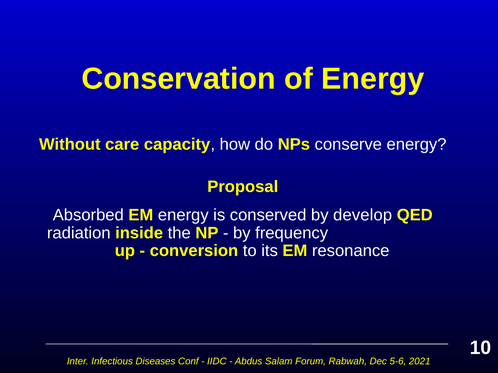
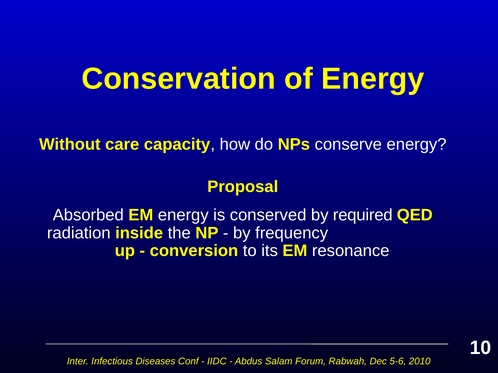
develop: develop -> required (363, 215)
2021: 2021 -> 2010 (420, 362)
